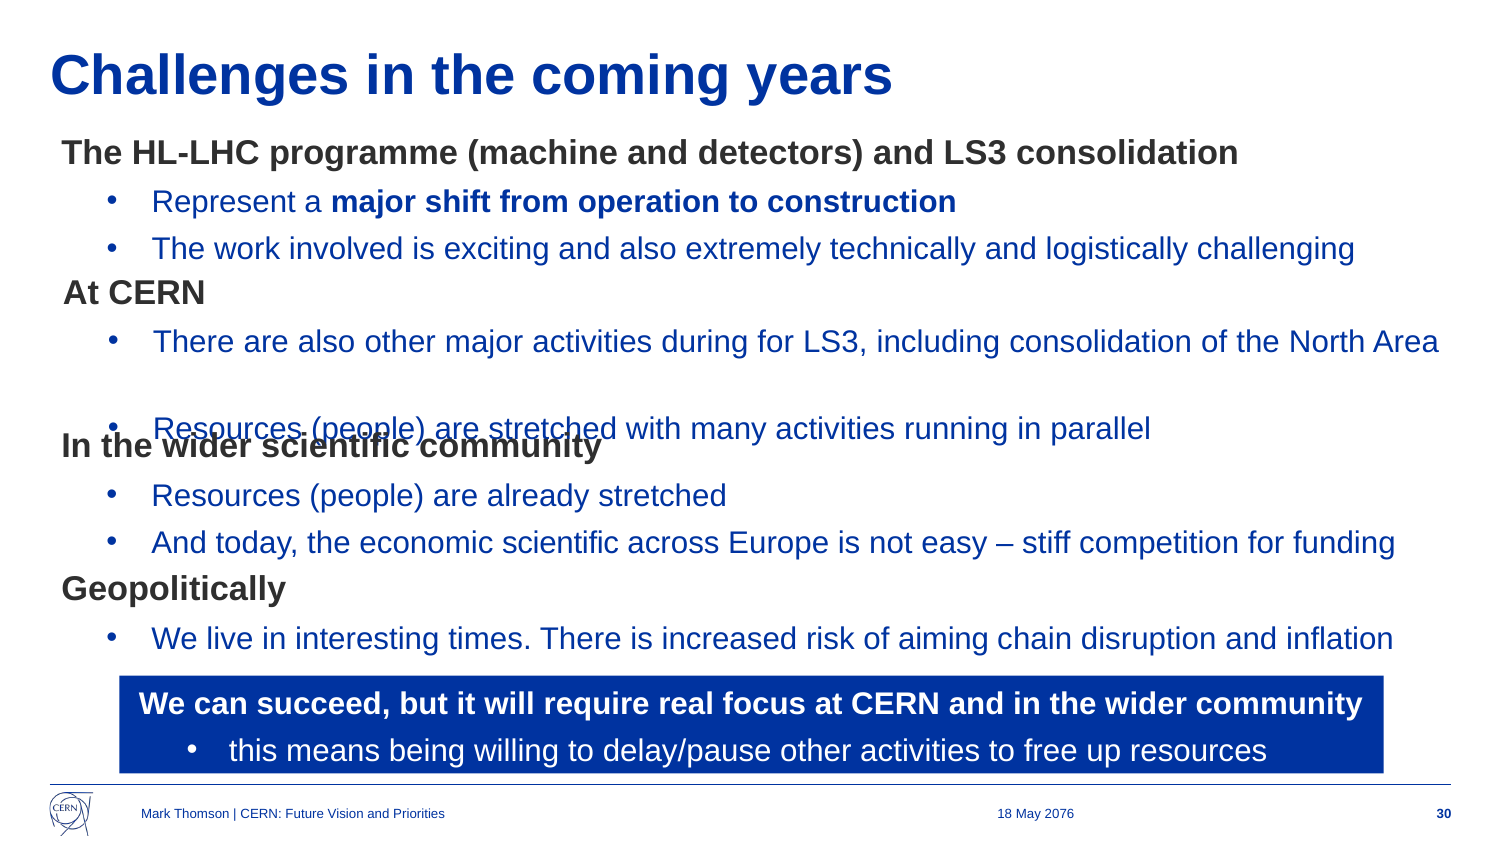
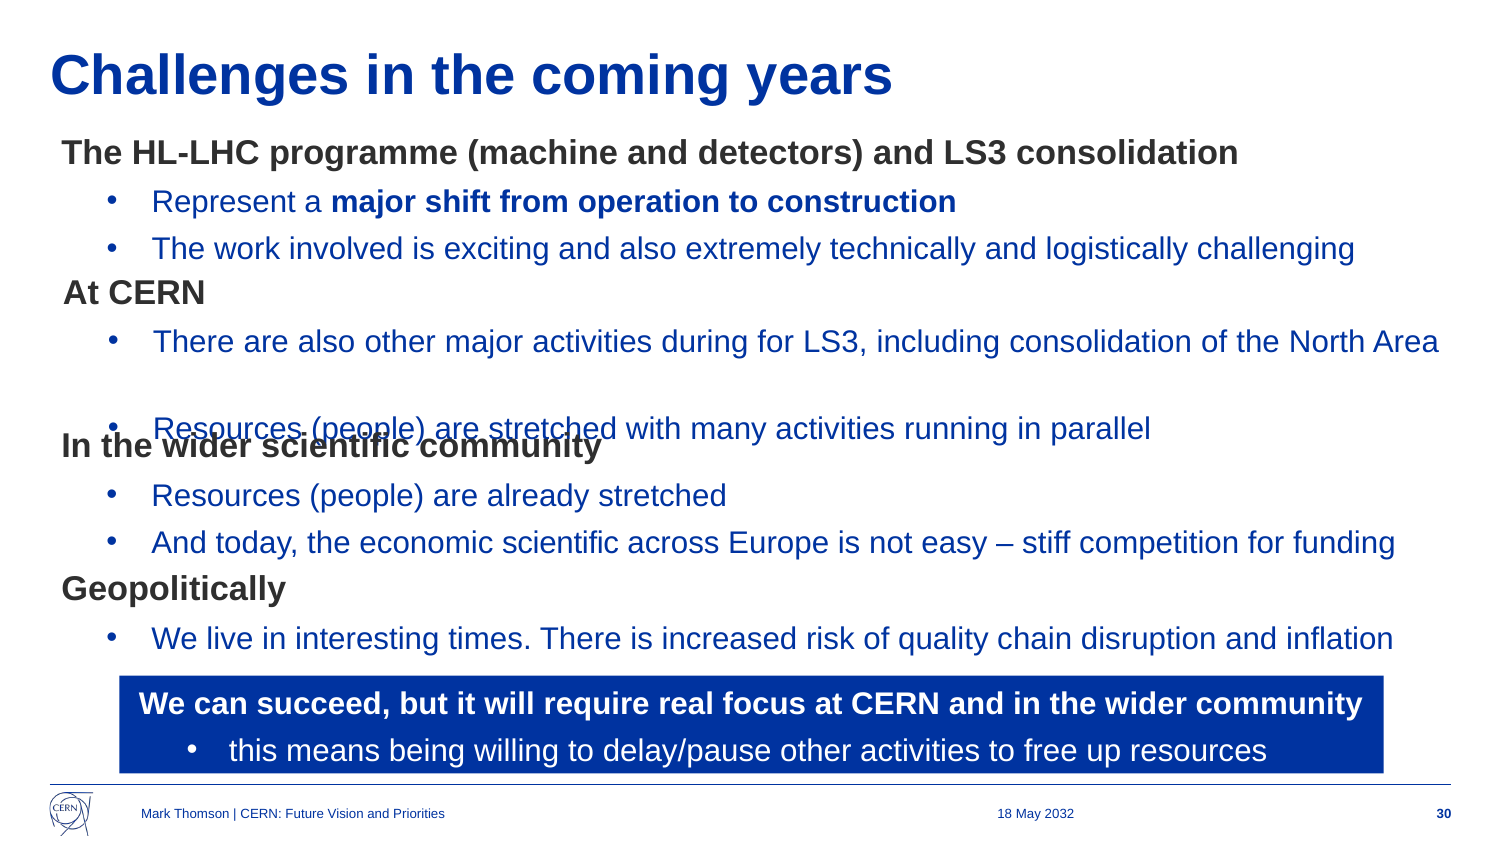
aiming: aiming -> quality (943, 639)
2076: 2076 -> 2032 (1060, 814)
